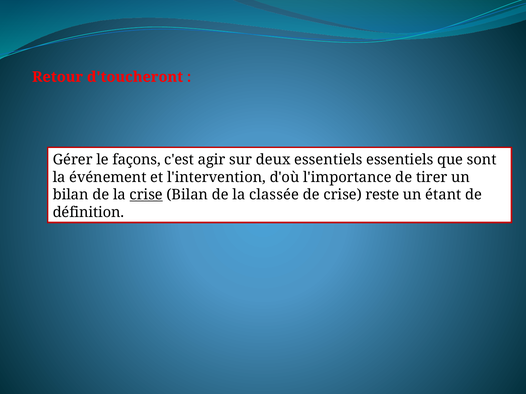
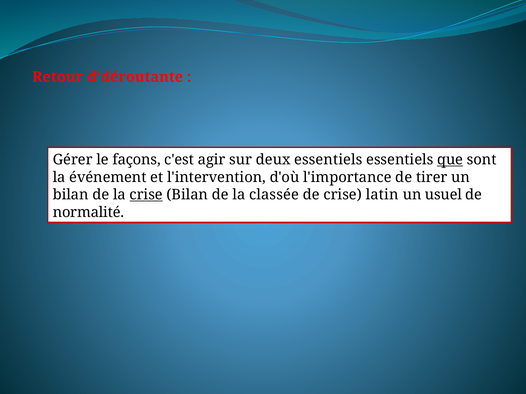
d'toucheront: d'toucheront -> d'déroutante (135, 77)
que underline: none -> present (450, 160)
reste: reste -> latin (382, 195)
étant: étant -> usuel (443, 195)
définition: définition -> normalité (88, 213)
